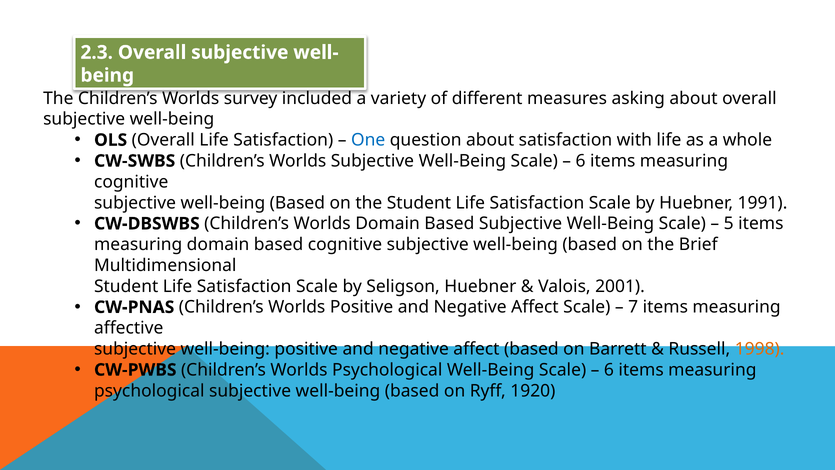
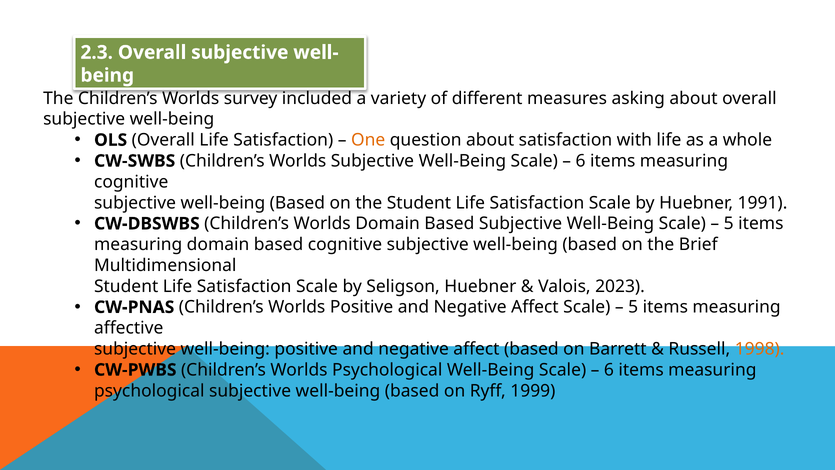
One colour: blue -> orange (368, 140)
2001: 2001 -> 2023 (620, 286)
7: 7 -> 5 (633, 307)
1920: 1920 -> 1999 (533, 391)
